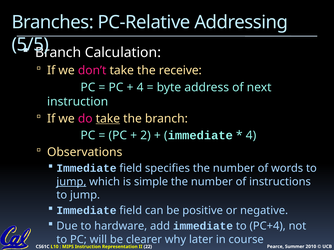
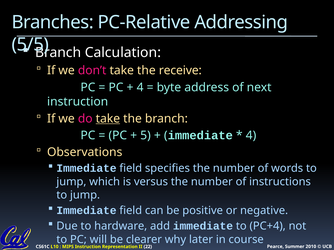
2: 2 -> 5 (146, 136)
jump underline: present -> none (71, 182)
simple: simple -> versus (151, 182)
